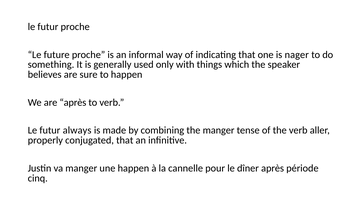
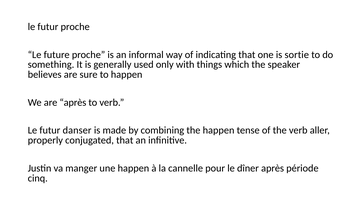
nager: nager -> sortie (297, 55)
always: always -> danser (77, 130)
the manger: manger -> happen (219, 130)
